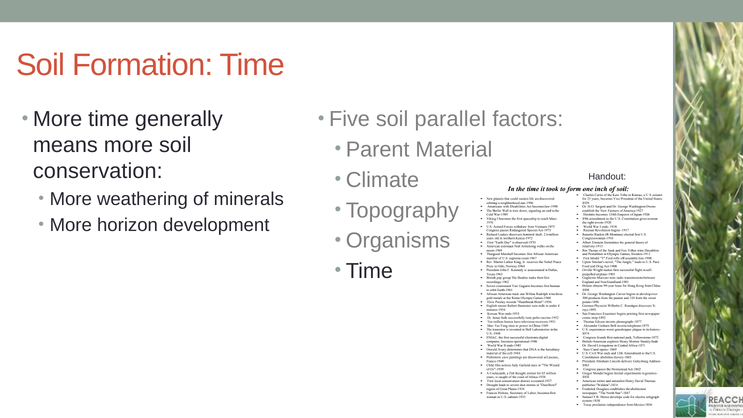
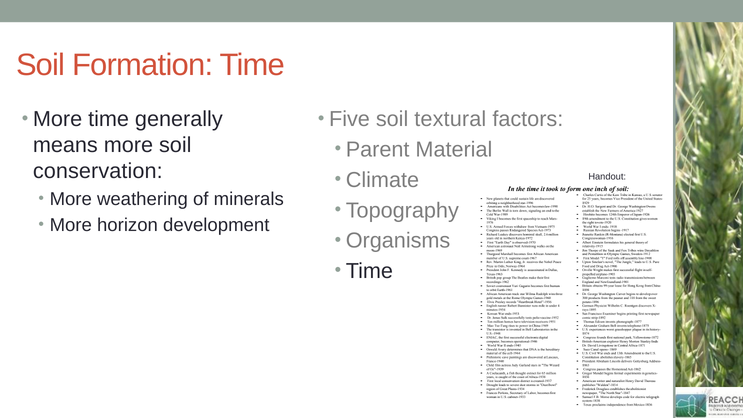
parallel: parallel -> textural (450, 119)
